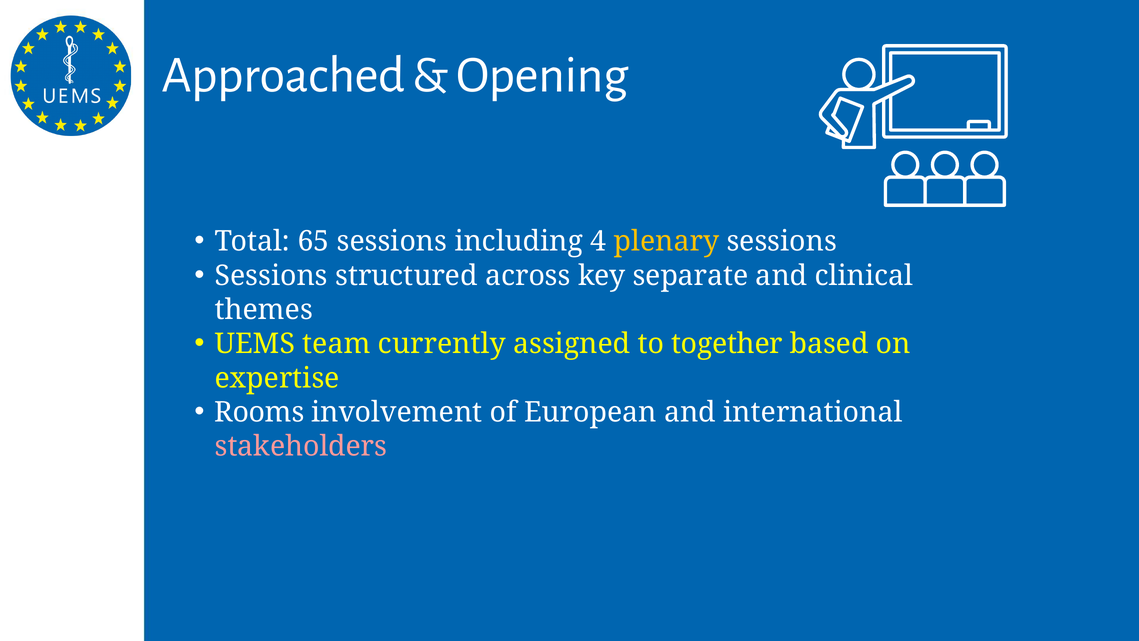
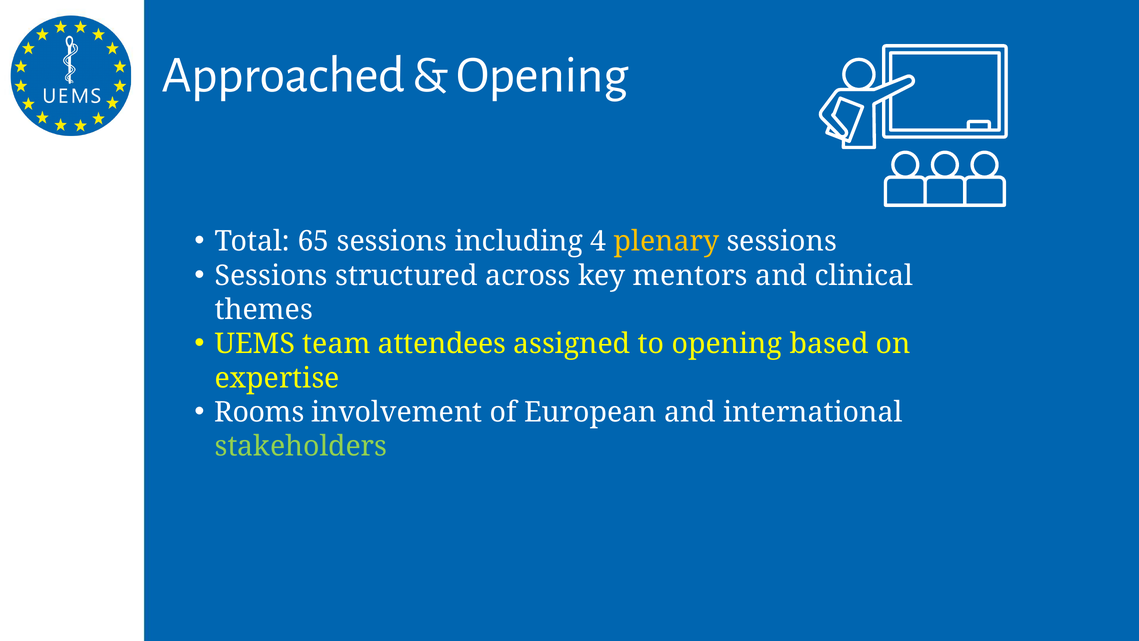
separate: separate -> mentors (690, 276)
currently: currently -> attendees (442, 344)
to together: together -> opening (727, 344)
stakeholders colour: pink -> light green (301, 446)
